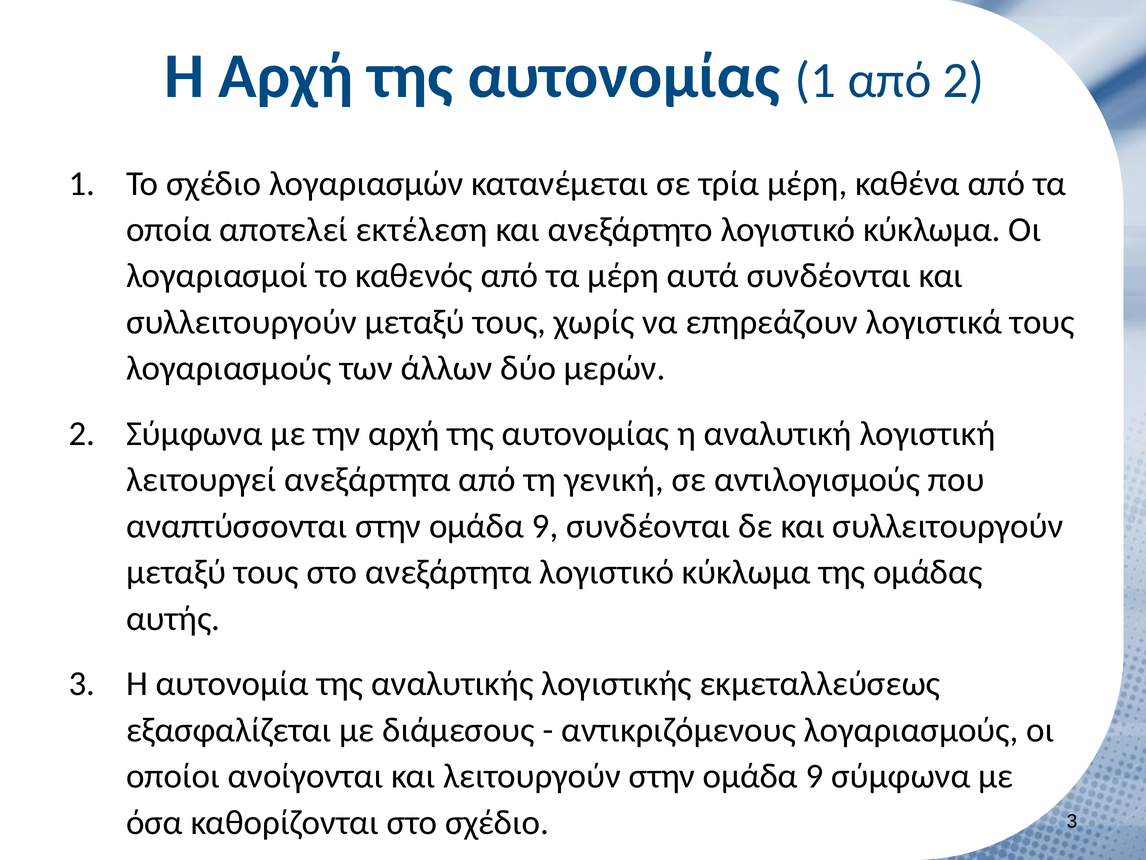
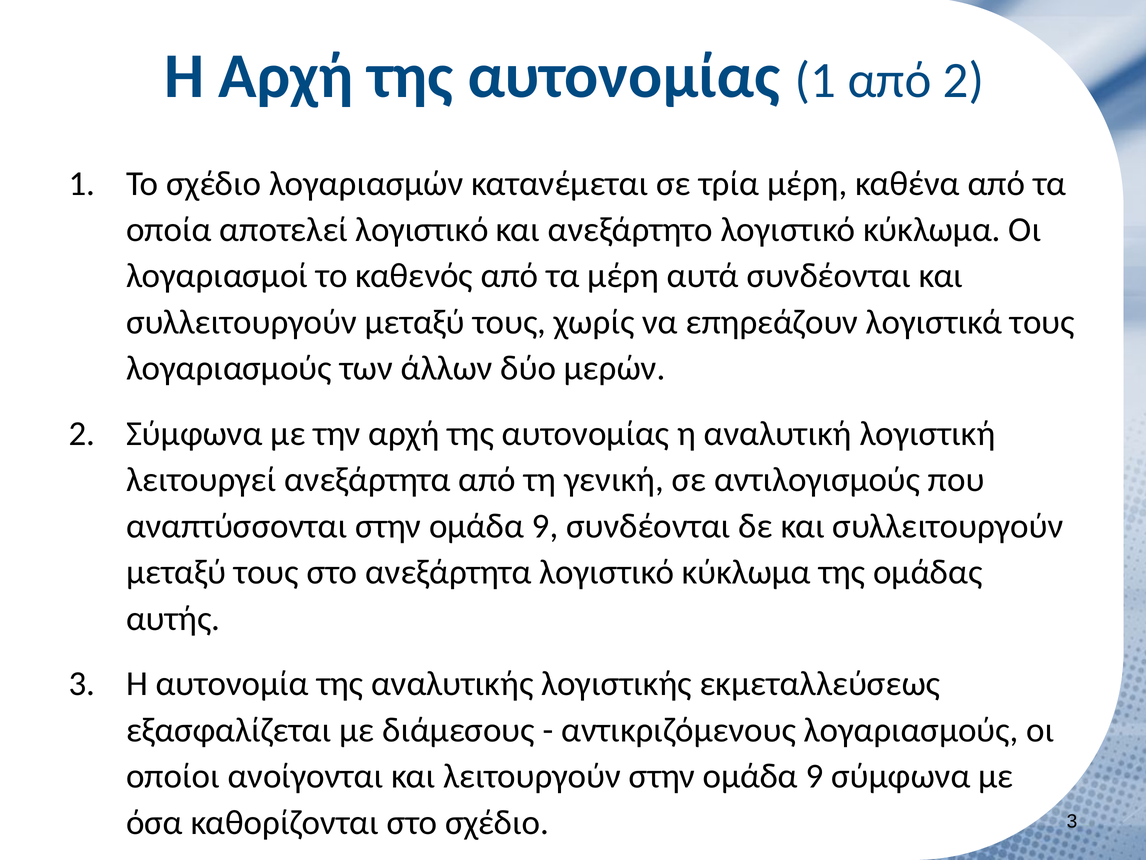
αποτελεί εκτέλεση: εκτέλεση -> λογιστικό (422, 230)
